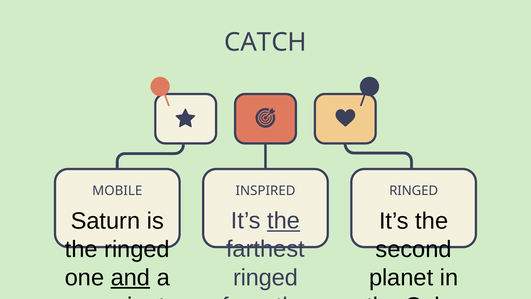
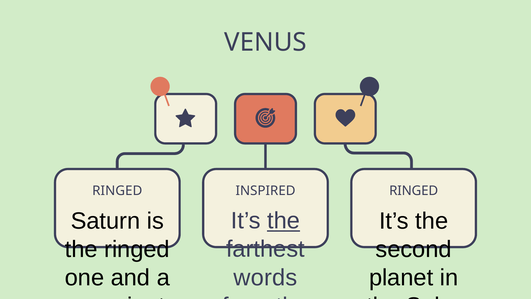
CATCH: CATCH -> VENUS (265, 42)
MOBILE: MOBILE -> RINGED (117, 191)
ringed: ringed -> words (265, 277)
and underline: present -> none (130, 277)
